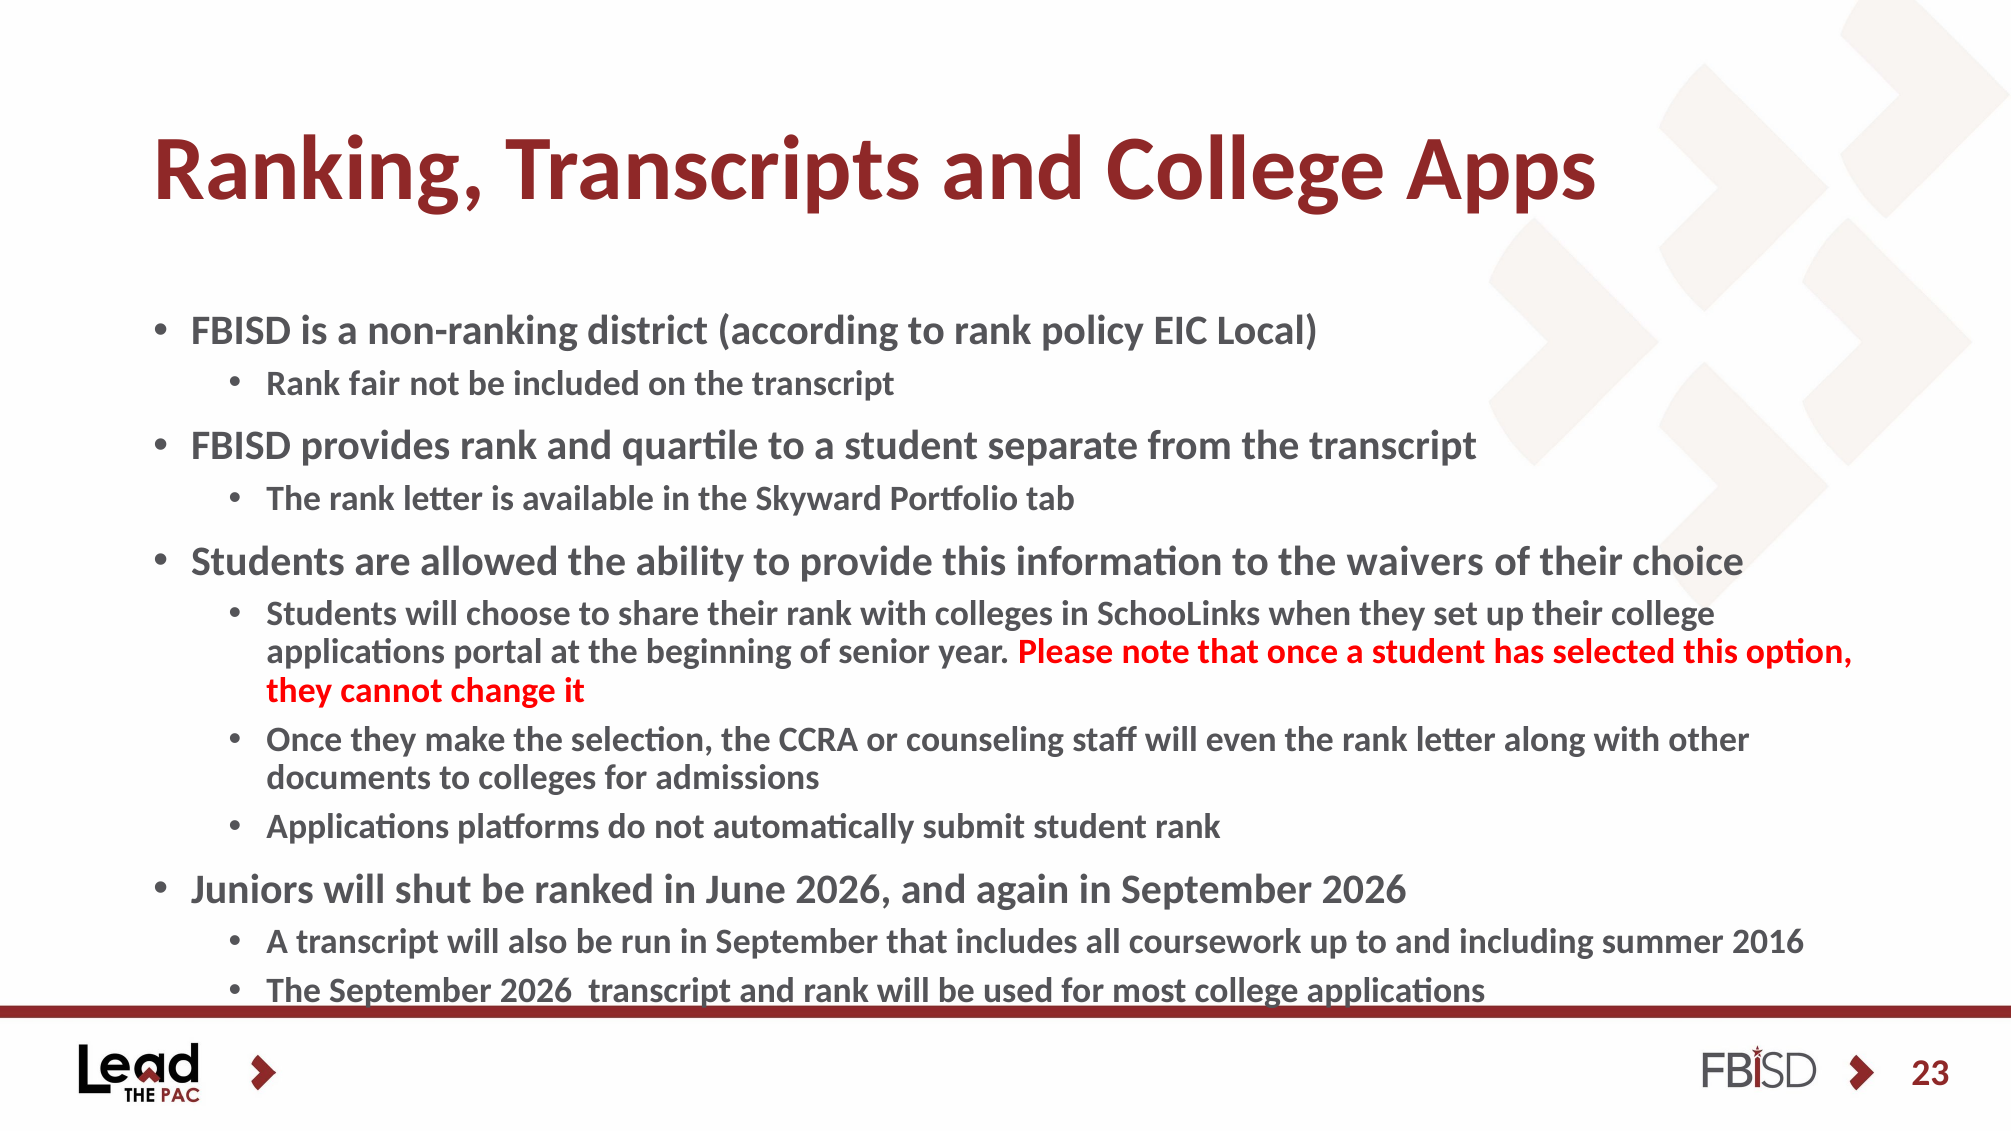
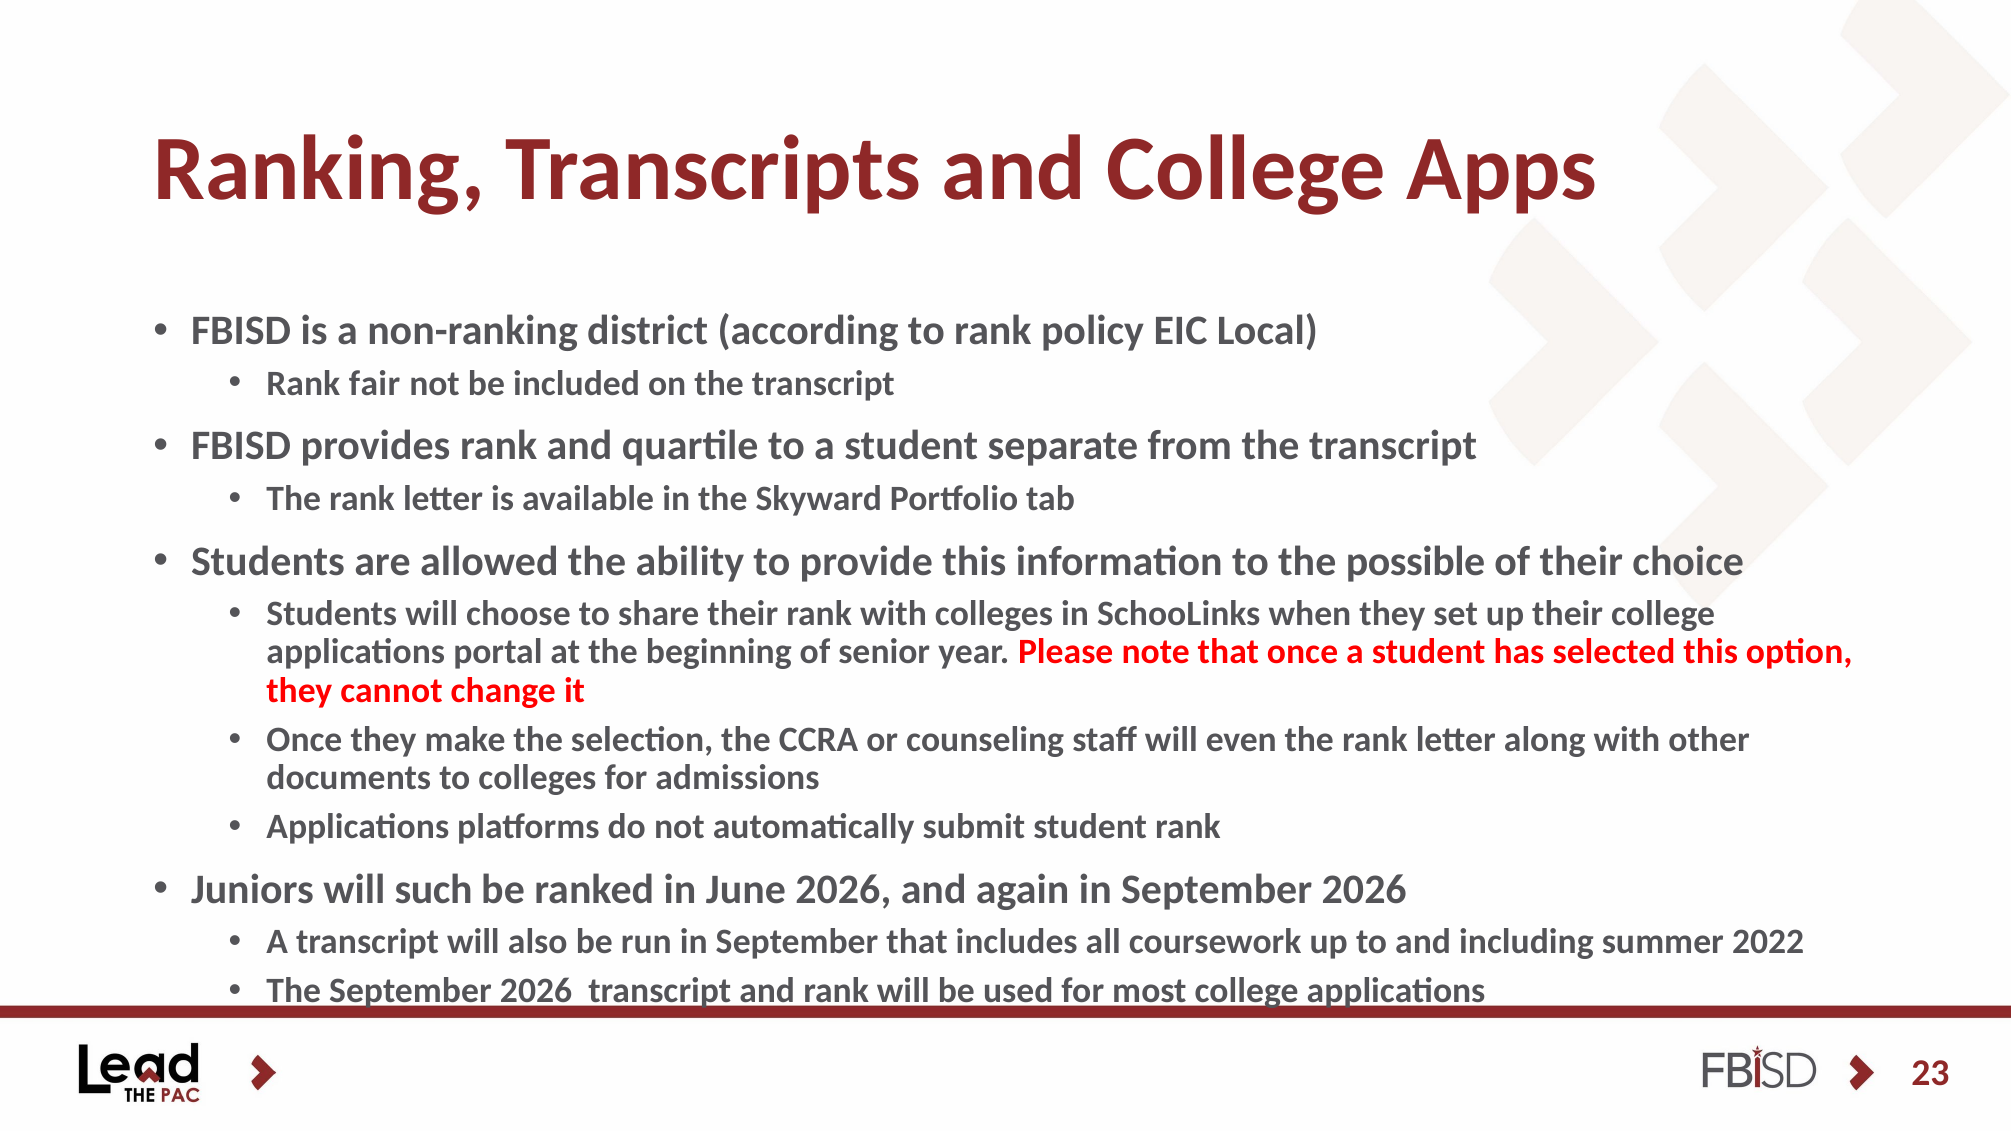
waivers: waivers -> possible (1416, 561)
shut: shut -> such (434, 890)
2016: 2016 -> 2022 (1768, 942)
